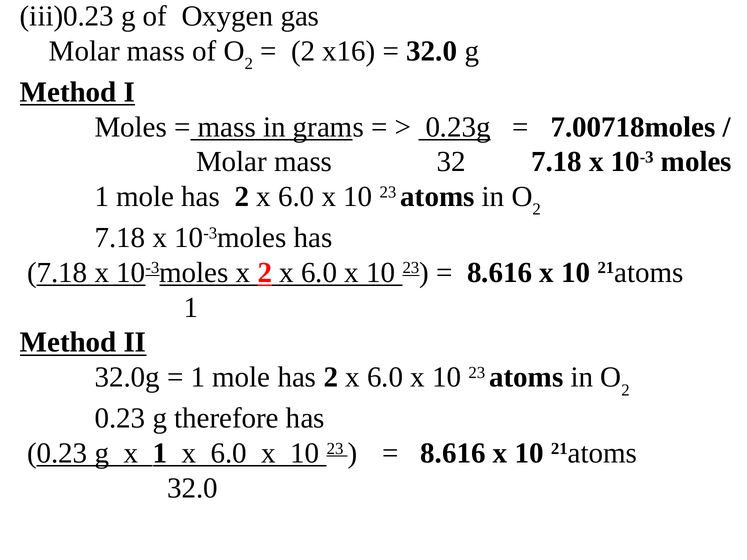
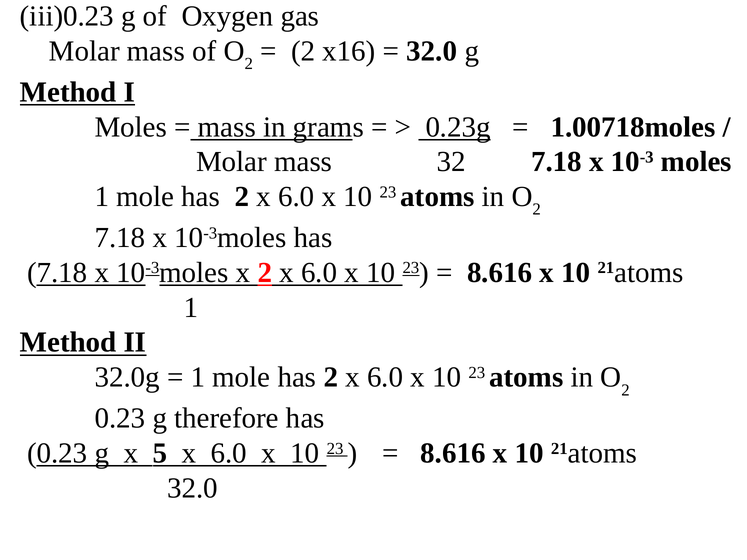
7.00718moles: 7.00718moles -> 1.00718moles (633, 127)
x 1: 1 -> 5 (160, 453)
